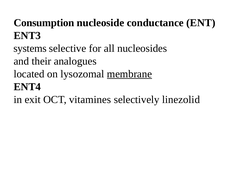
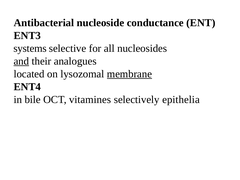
Consumption: Consumption -> Antibacterial (44, 23)
and underline: none -> present (21, 61)
exit: exit -> bile (33, 100)
linezolid: linezolid -> epithelia (181, 100)
